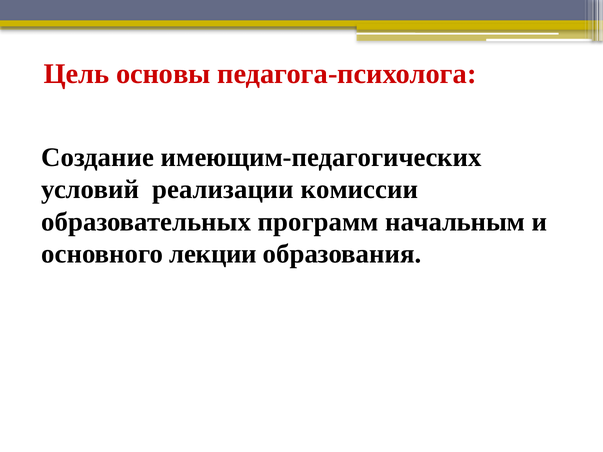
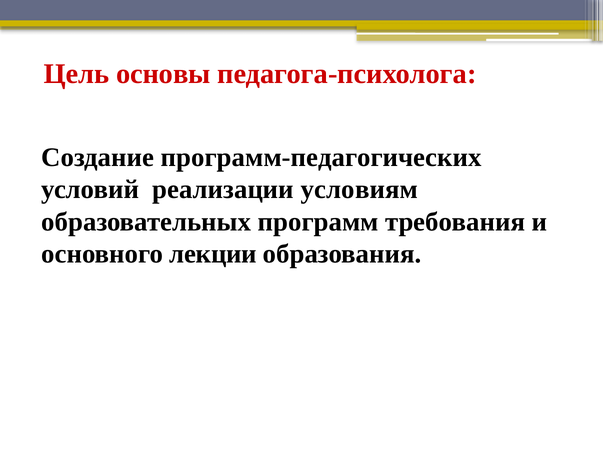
имеющим-педагогических: имеющим-педагогических -> программ-педагогических (321, 158)
комиссии: комиссии -> условиям (359, 190)
начальным: начальным -> требования (455, 222)
